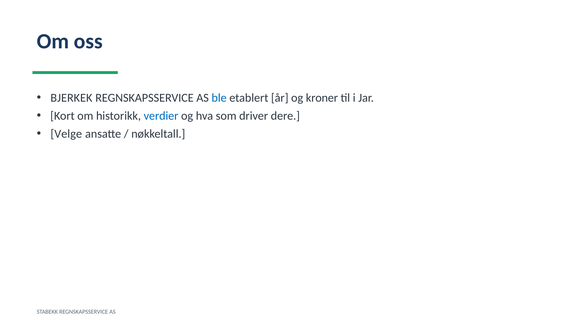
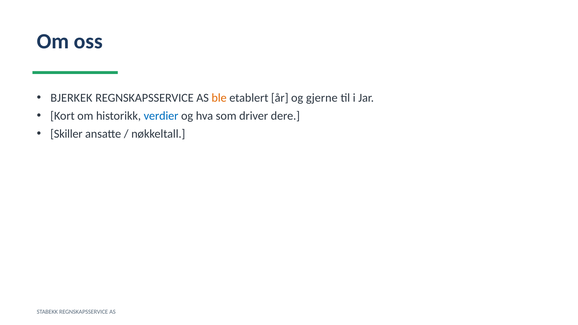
ble colour: blue -> orange (219, 98)
kroner: kroner -> gjerne (322, 98)
Velge: Velge -> Skiller (66, 134)
